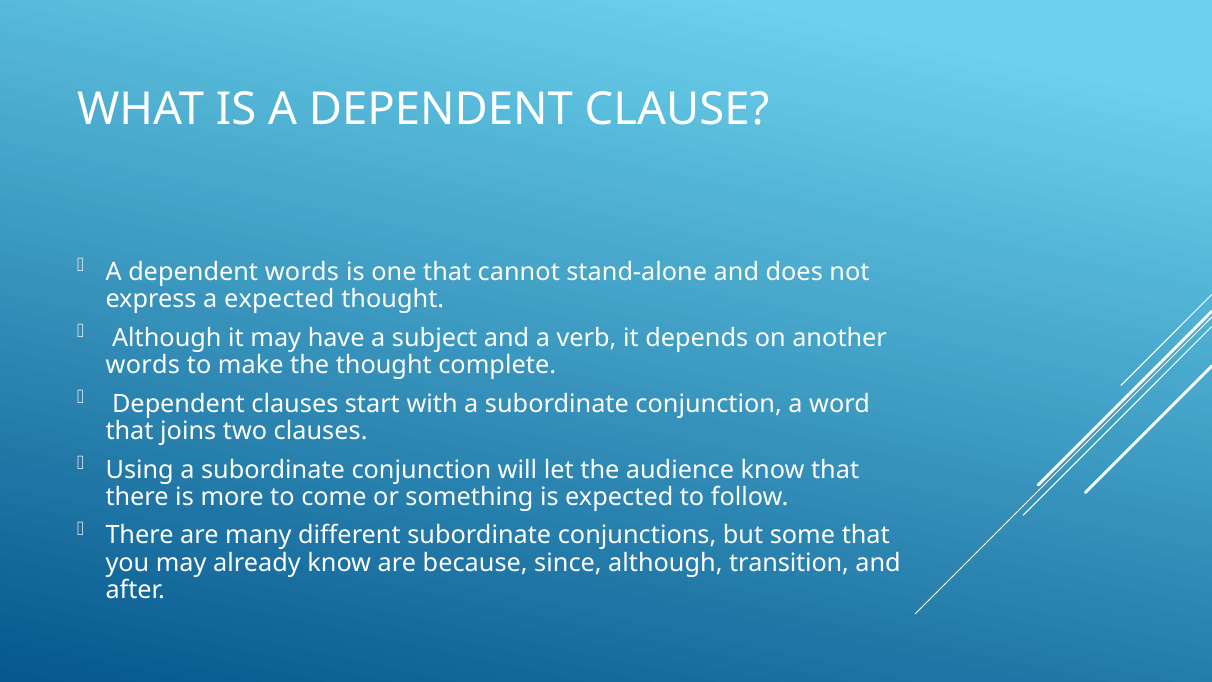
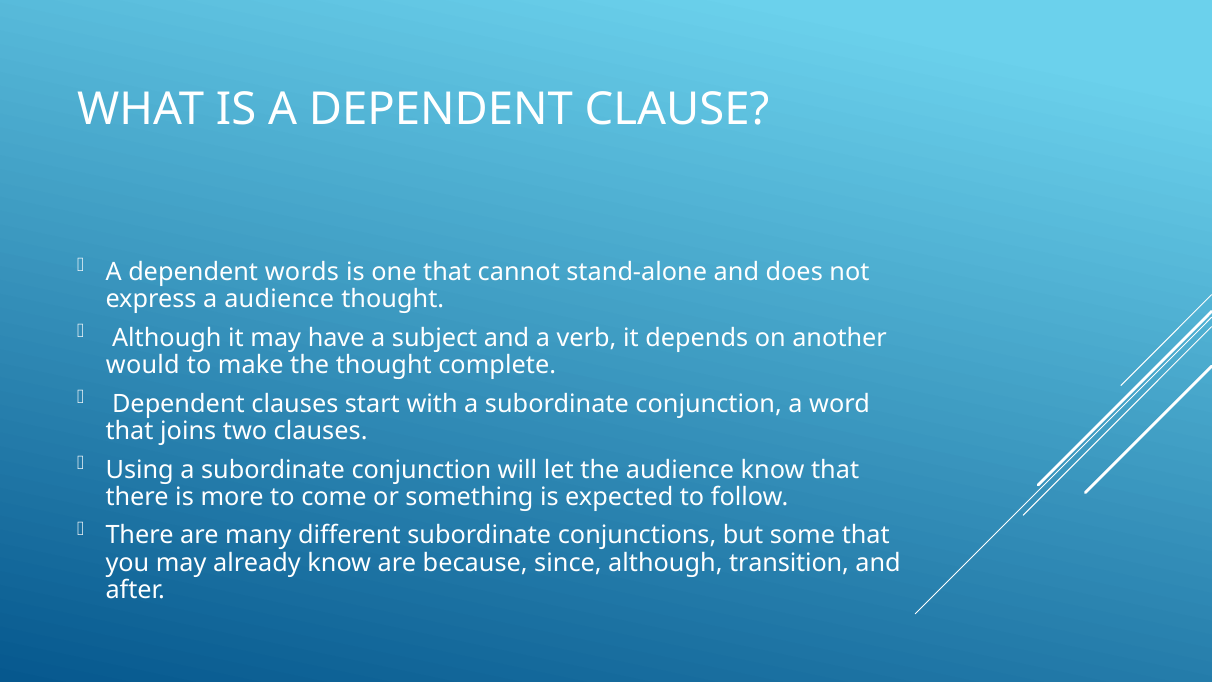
a expected: expected -> audience (279, 299)
words: words -> would (143, 365)
